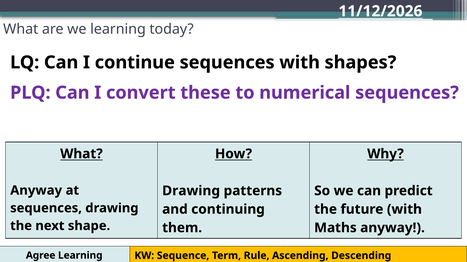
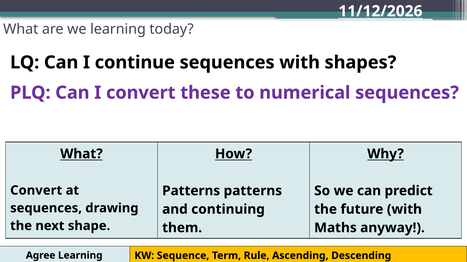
Anyway: Anyway -> Convert (36, 191)
Drawing: Drawing -> Patterns (191, 191)
